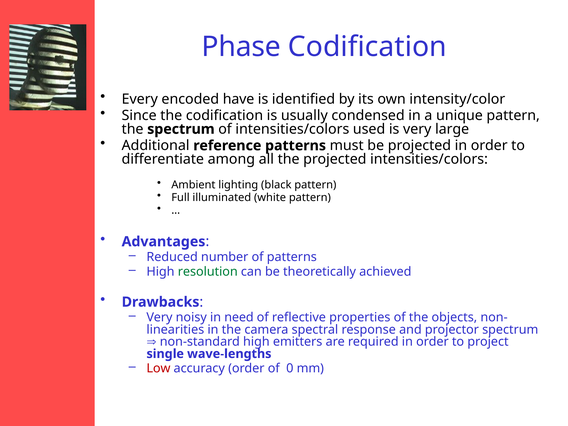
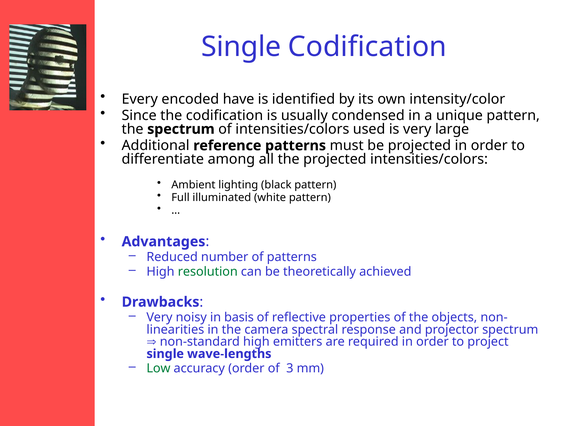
Phase: Phase -> Single (241, 47)
need: need -> basis (239, 317)
Low colour: red -> green (158, 368)
0: 0 -> 3 (290, 368)
